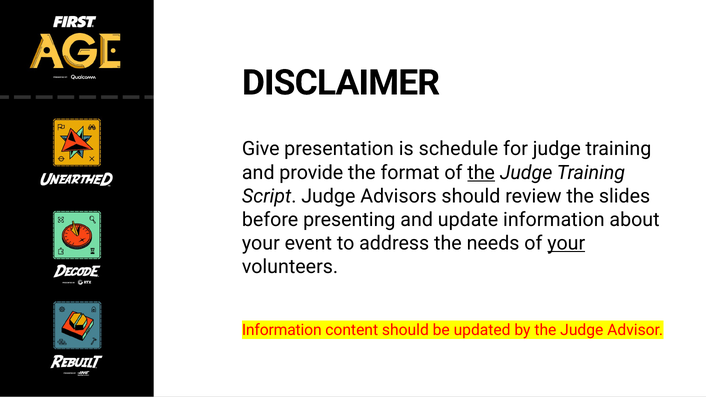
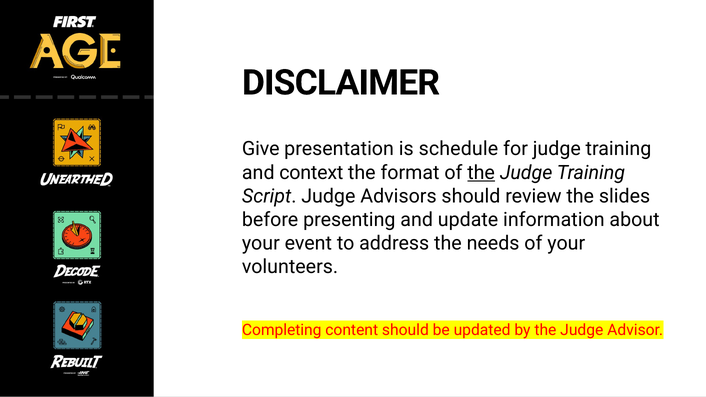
provide: provide -> context (311, 173)
your underline: present -> none (566, 243)
Information: Information -> Completing (282, 330)
